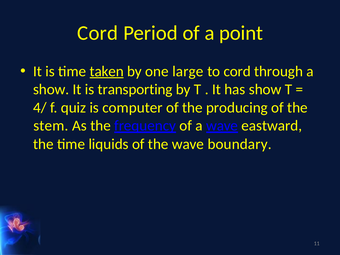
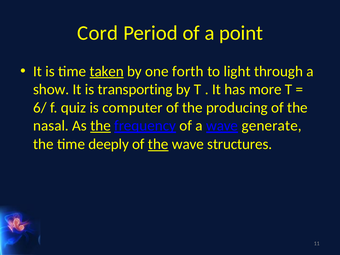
large: large -> forth (188, 71)
to cord: cord -> light (237, 71)
has show: show -> more (265, 89)
4/: 4/ -> 6/ (40, 108)
stem: stem -> nasal (51, 126)
the underline: none -> present (101, 126)
eastward: eastward -> generate (272, 126)
liquids: liquids -> deeply (109, 144)
the underline: none -> present (158, 144)
boundary: boundary -> structures (240, 144)
